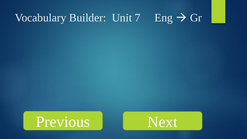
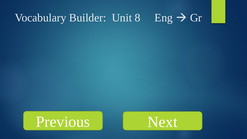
7: 7 -> 8 (138, 18)
